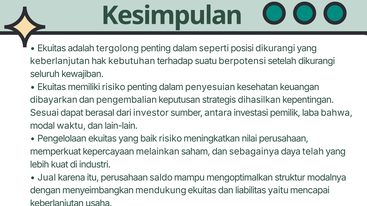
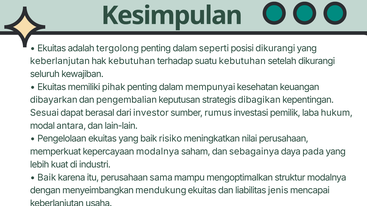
suatu berpotensi: berpotensi -> kebutuhan (242, 61)
memiliki risiko: risiko -> pihak (114, 87)
penyesuian: penyesuian -> mempunyai (210, 87)
dihasilkan: dihasilkan -> dibagikan (259, 100)
antara: antara -> rumus (218, 113)
bahwa: bahwa -> hukum (337, 113)
waktu: waktu -> antara (71, 126)
kepercayaan melainkan: melainkan -> modalnya (158, 152)
telah: telah -> pada (313, 152)
Jual: Jual -> Baik (47, 178)
saldo: saldo -> sama (161, 178)
yaitu: yaitu -> jenis (278, 191)
